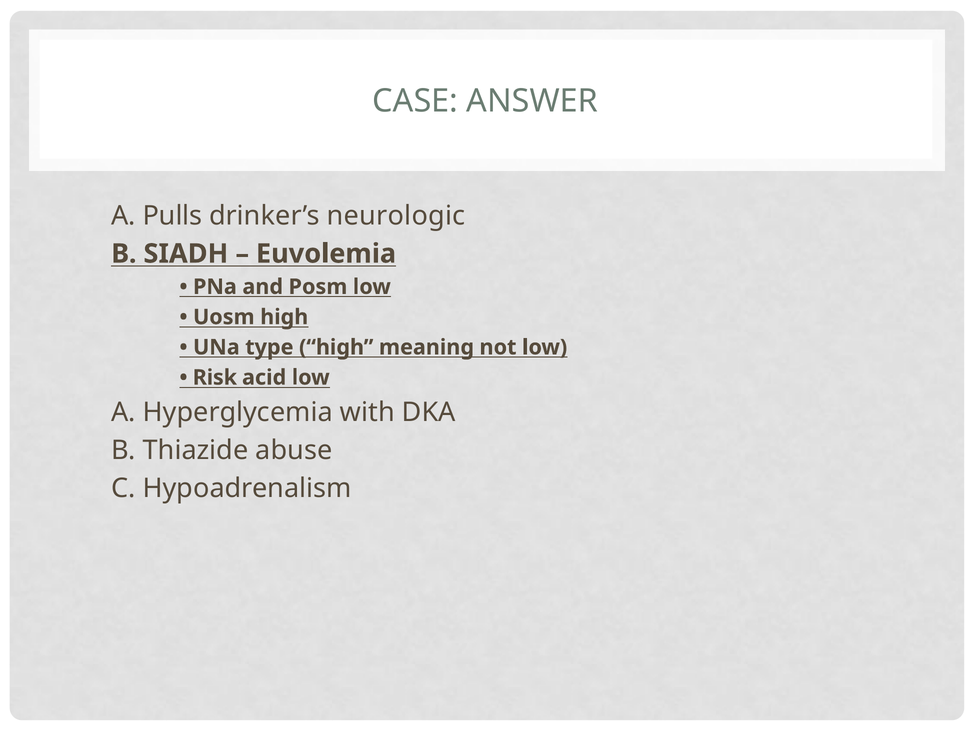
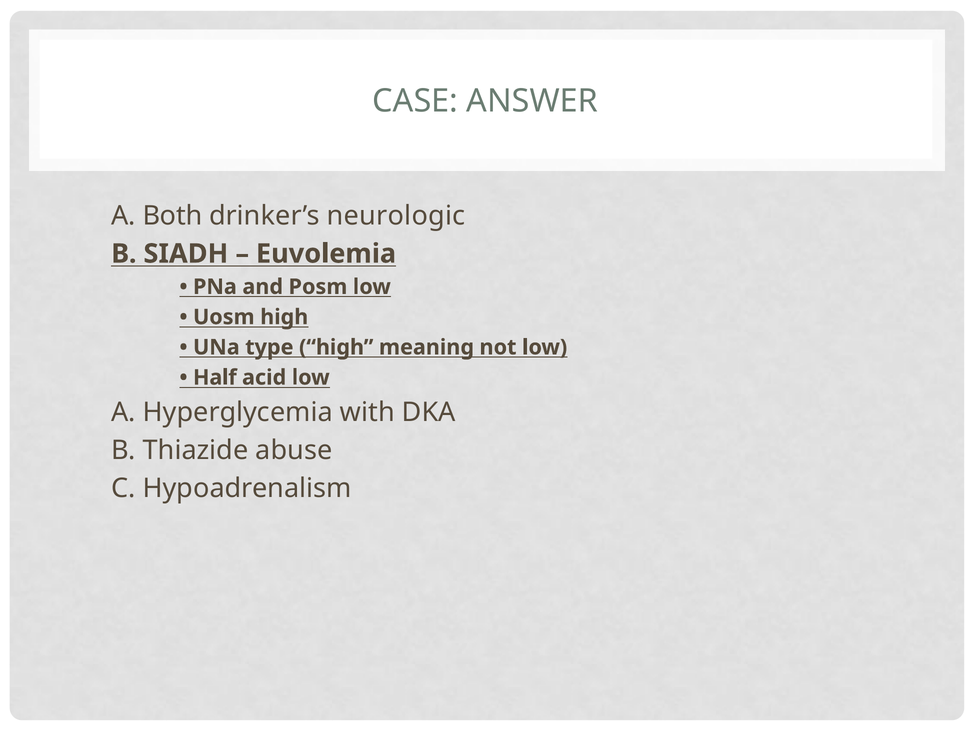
Pulls: Pulls -> Both (173, 216)
Risk: Risk -> Half (215, 378)
